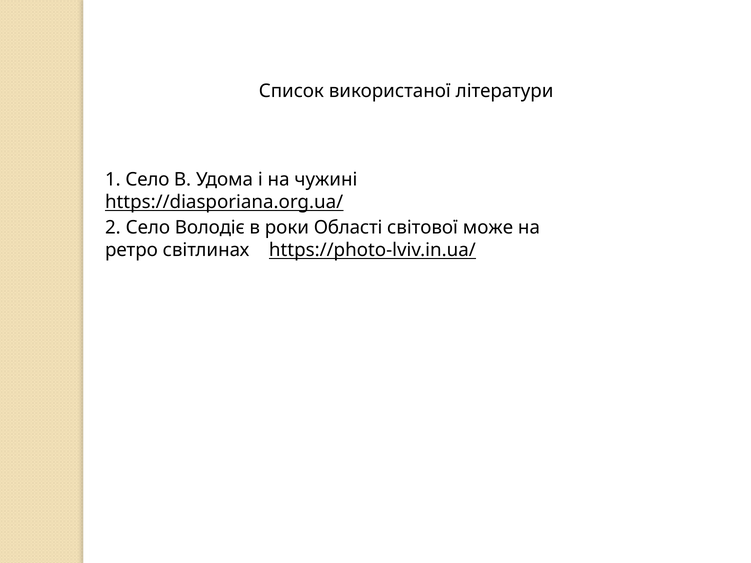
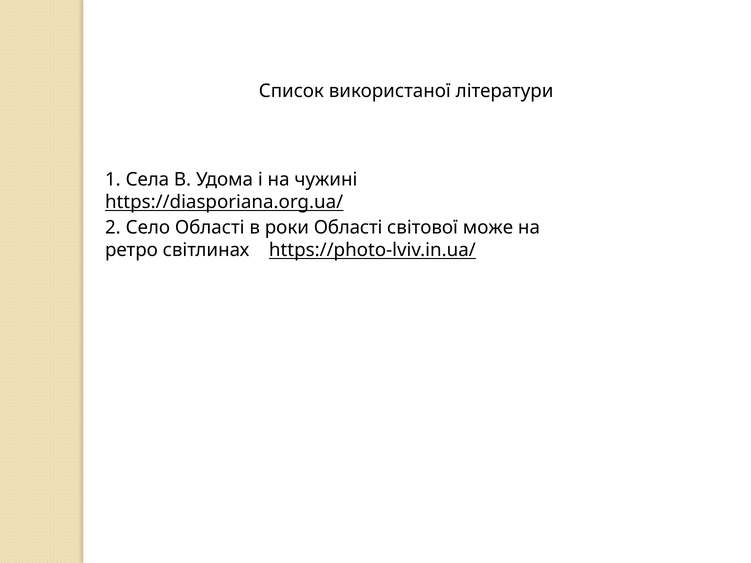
1 Село: Село -> Села (147, 180)
Село Володіє: Володіє -> Області (210, 228)
